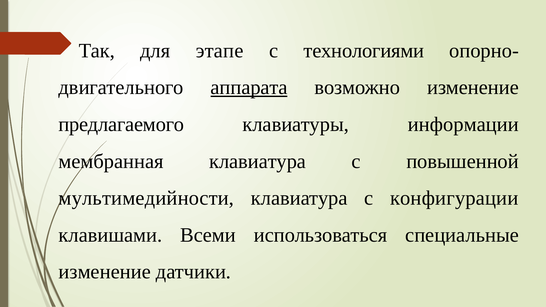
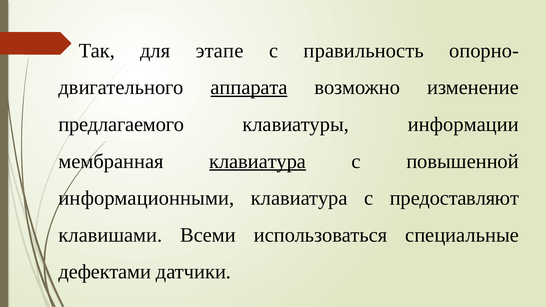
технологиями: технологиями -> правильность (364, 51)
клавиатура underline: none -> present (258, 161)
мультимедийности: мультимедийности -> информационными (146, 198)
конфигурации: конфигурации -> предоставляют (454, 198)
изменение: изменение -> дефектами (105, 272)
